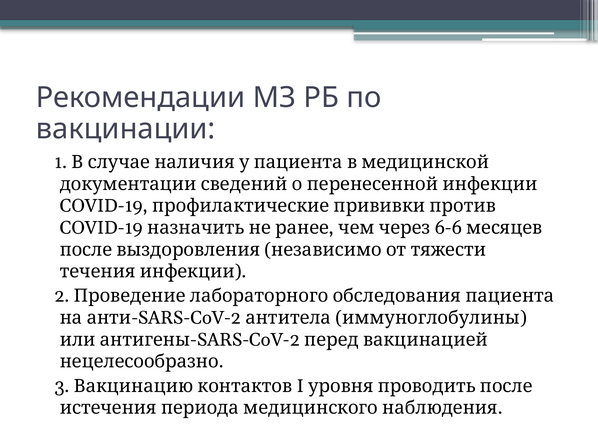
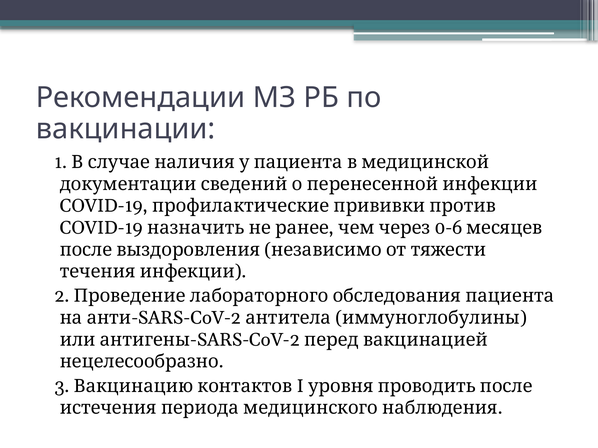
6-6: 6-6 -> 0-6 (448, 228)
